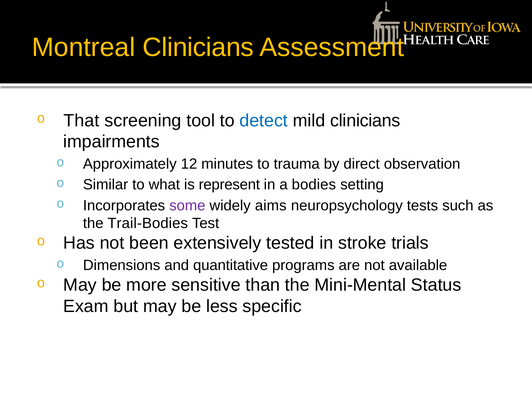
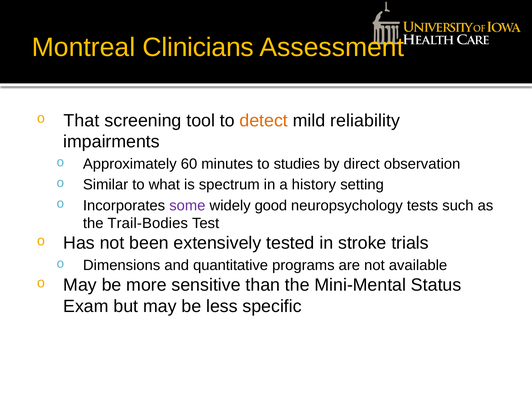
detect colour: blue -> orange (264, 120)
mild clinicians: clinicians -> reliability (365, 120)
12: 12 -> 60 (189, 164)
trauma: trauma -> studies (297, 164)
represent: represent -> spectrum (229, 185)
bodies: bodies -> history (314, 185)
aims: aims -> good (271, 205)
